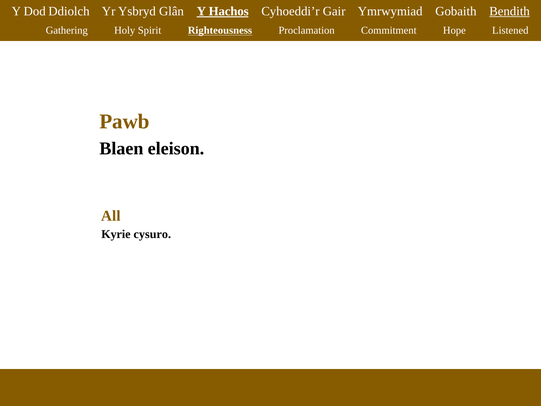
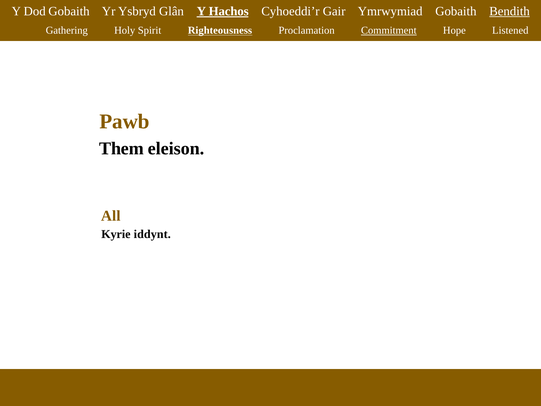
Dod Ddiolch: Ddiolch -> Gobaith (69, 11)
Commitment underline: none -> present (389, 30)
Blaen: Blaen -> Them (122, 148)
cysuro: cysuro -> iddynt (152, 234)
